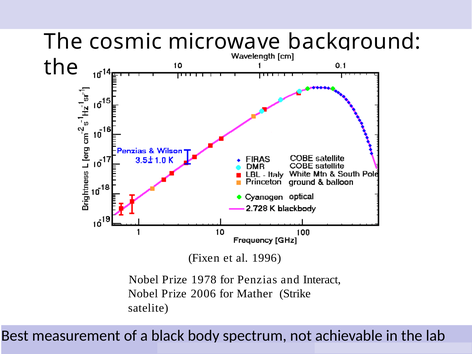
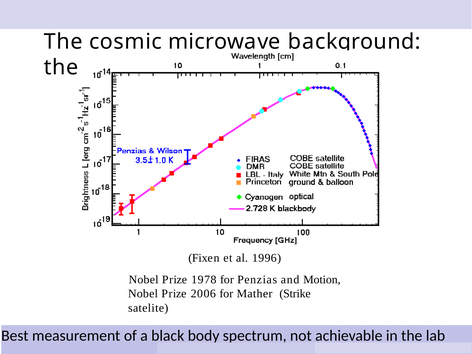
Interact: Interact -> Motion (322, 280)
